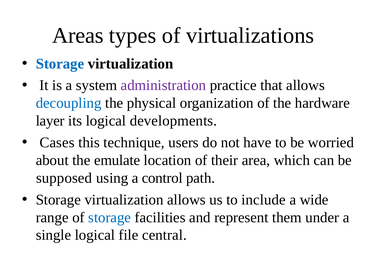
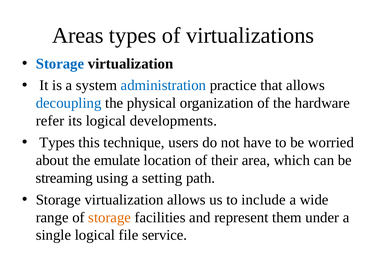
administration colour: purple -> blue (163, 85)
layer: layer -> refer (50, 121)
Cases: Cases -> Types (57, 143)
supposed: supposed -> streaming (64, 178)
control: control -> setting (162, 178)
storage colour: blue -> orange (110, 218)
central: central -> service (165, 235)
